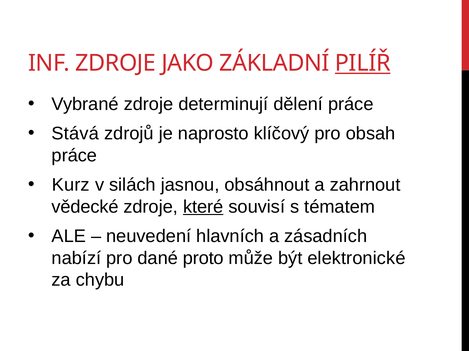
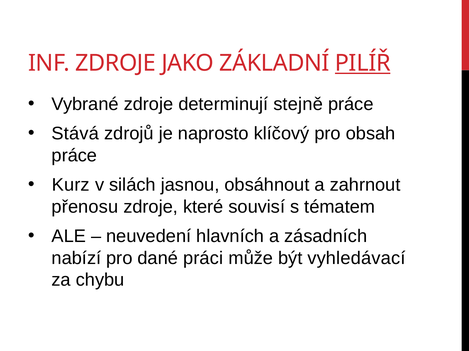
dělení: dělení -> stejně (298, 104)
vědecké: vědecké -> přenosu (85, 207)
které underline: present -> none (203, 207)
proto: proto -> práci (203, 259)
elektronické: elektronické -> vyhledávací (356, 259)
